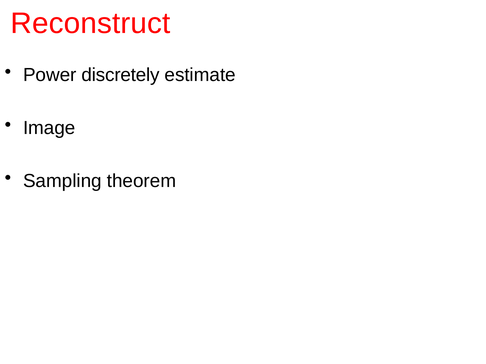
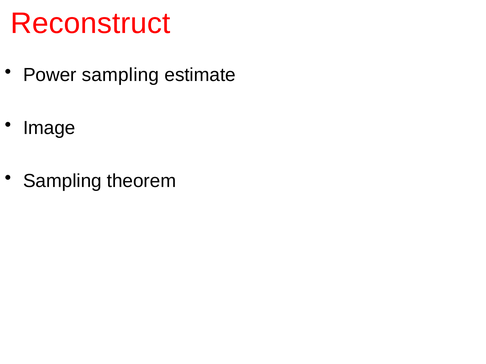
Power discretely: discretely -> sampling (120, 75)
